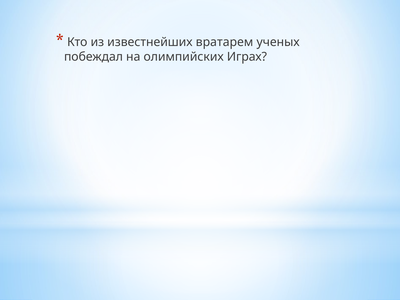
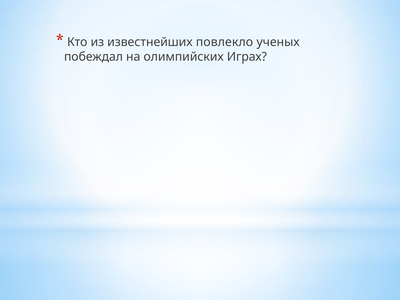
вратарем: вратарем -> повлекло (224, 42)
